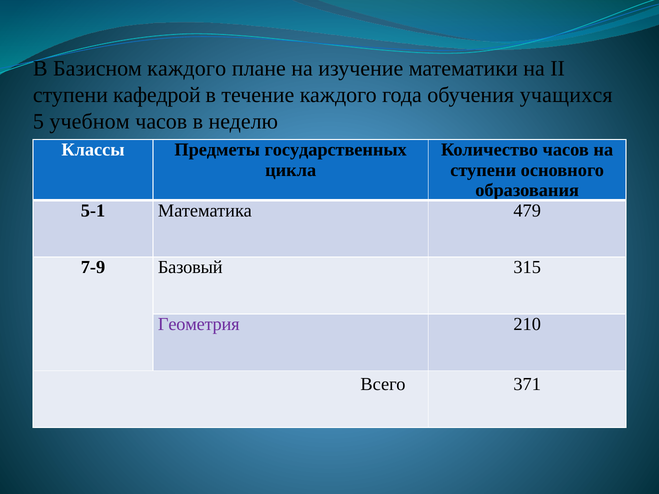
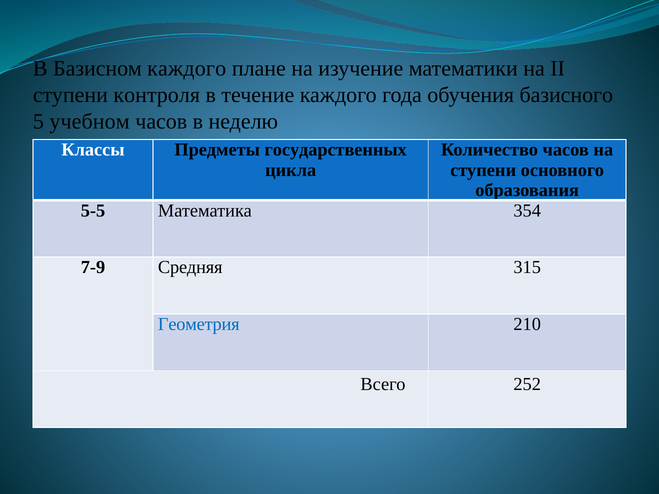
кафедрой: кафедрой -> контроля (157, 95)
учащихся: учащихся -> базисного (566, 95)
5-1: 5-1 -> 5-5 (93, 211)
479: 479 -> 354 (527, 211)
Базовый: Базовый -> Средняя (190, 268)
Геометрия colour: purple -> blue (199, 324)
371: 371 -> 252 (527, 385)
